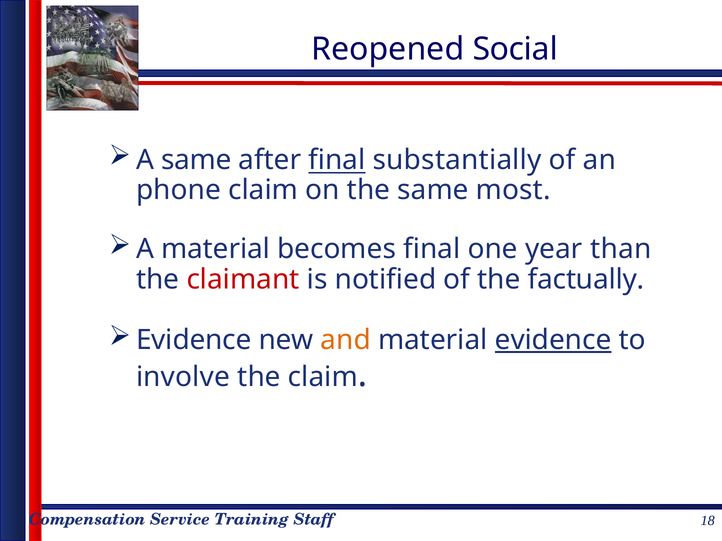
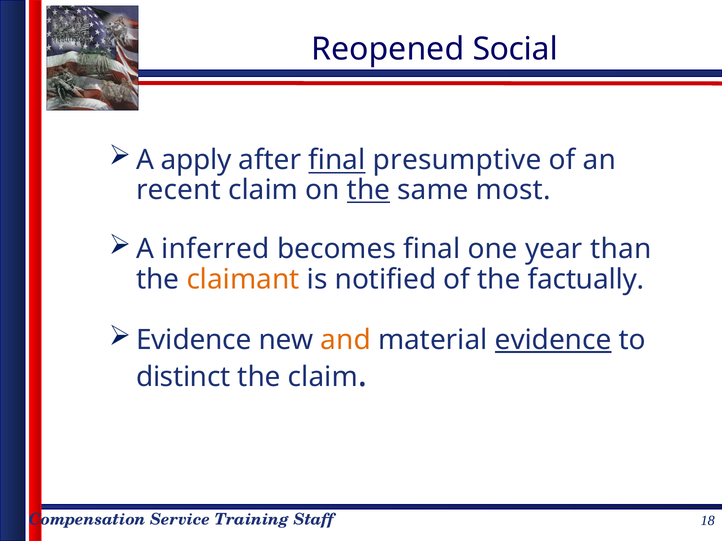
A same: same -> apply (196, 160)
substantially: substantially -> presumptive (457, 160)
phone: phone -> recent (178, 190)
the underline: none -> present (369, 190)
A material: material -> inferred (215, 249)
claimant colour: red -> orange (243, 280)
involve: involve -> distinct (183, 377)
